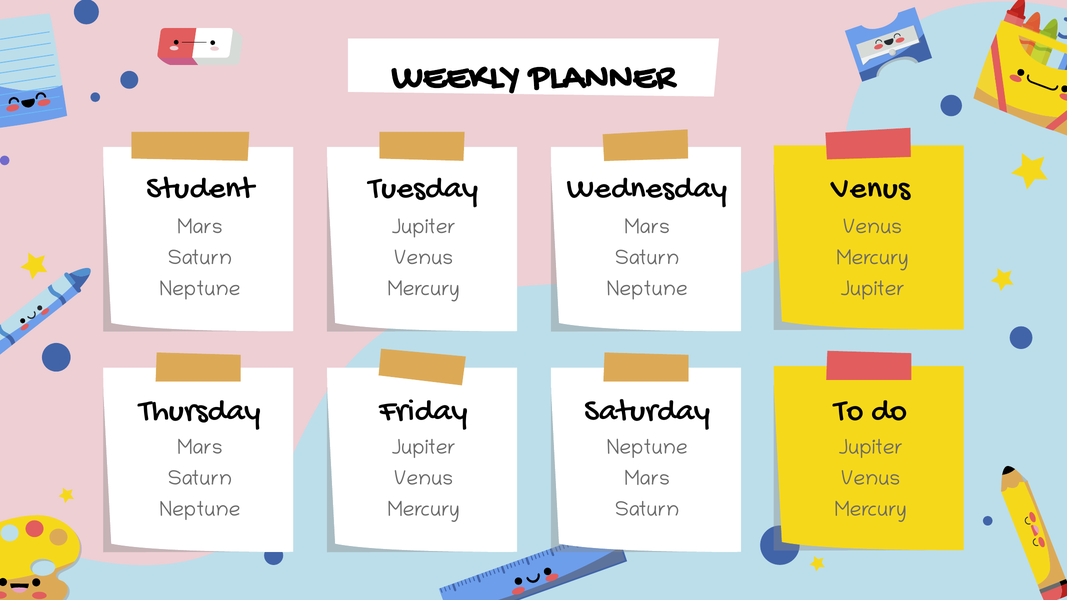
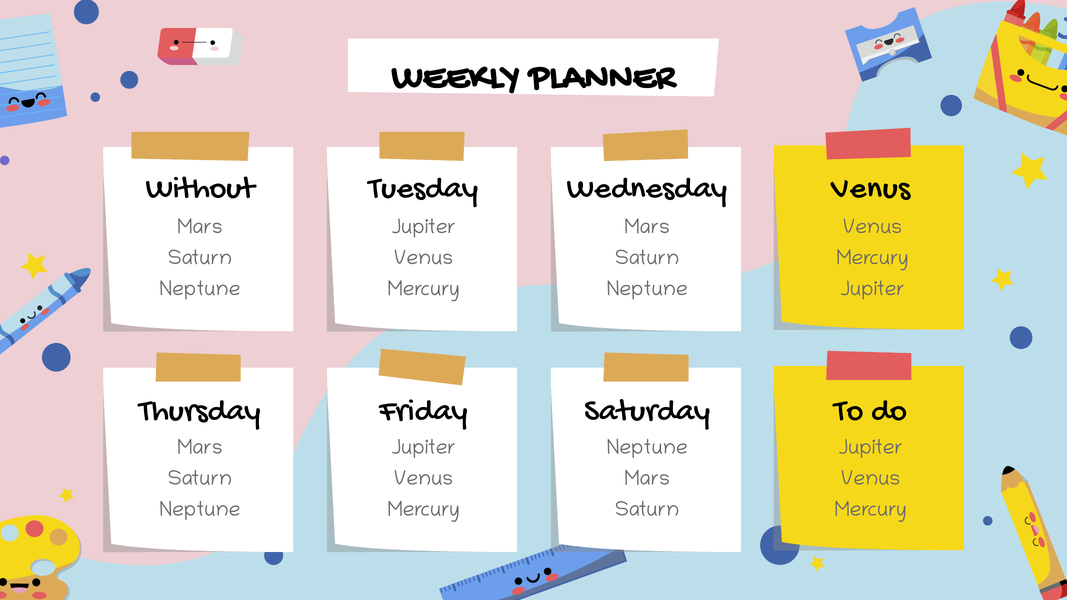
Student: Student -> Without (200, 186)
